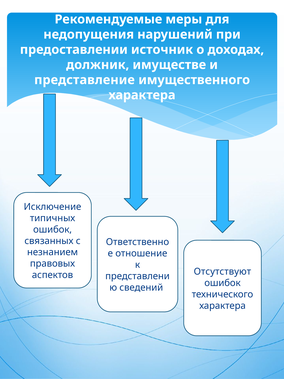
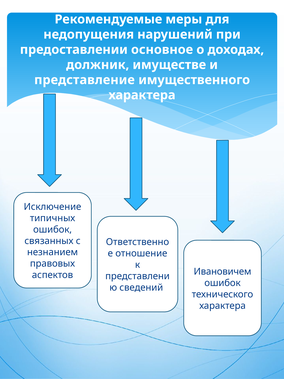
источник: источник -> основное (162, 50)
Отсутствуют: Отсутствуют -> Ивановичем (223, 271)
